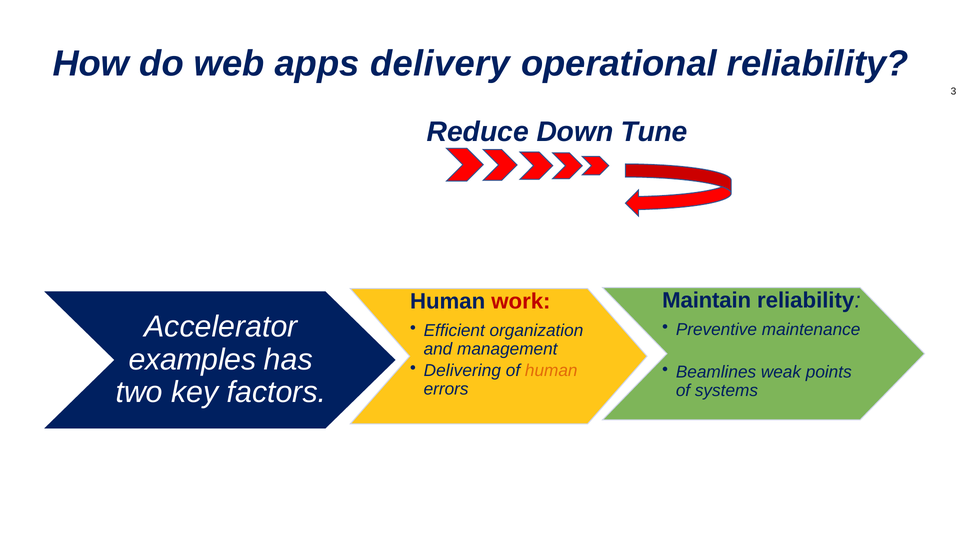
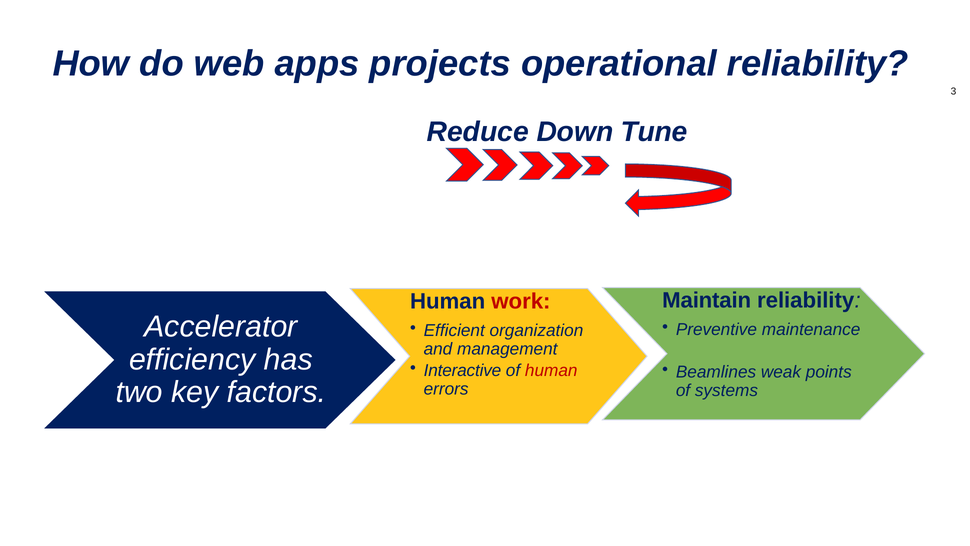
delivery: delivery -> projects (440, 64)
examples: examples -> efficiency (192, 359)
Delivering: Delivering -> Interactive (462, 370)
human colour: orange -> red (551, 370)
